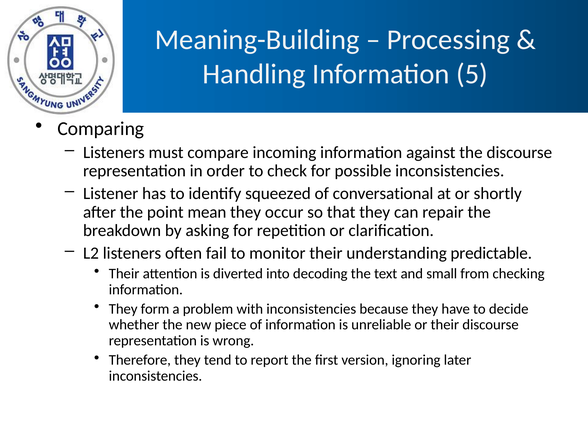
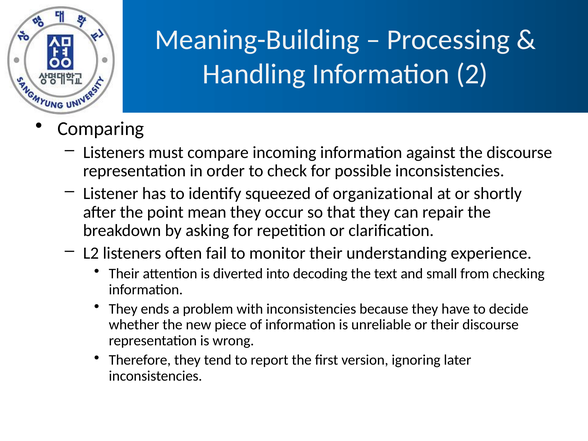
5: 5 -> 2 (472, 74)
conversational: conversational -> organizational (383, 194)
predictable: predictable -> experience (491, 253)
form: form -> ends (155, 309)
